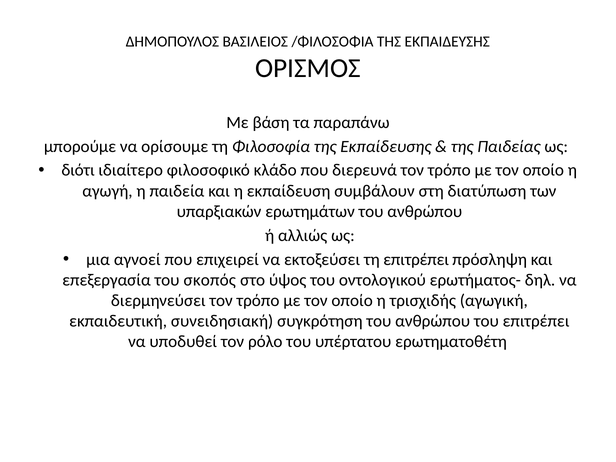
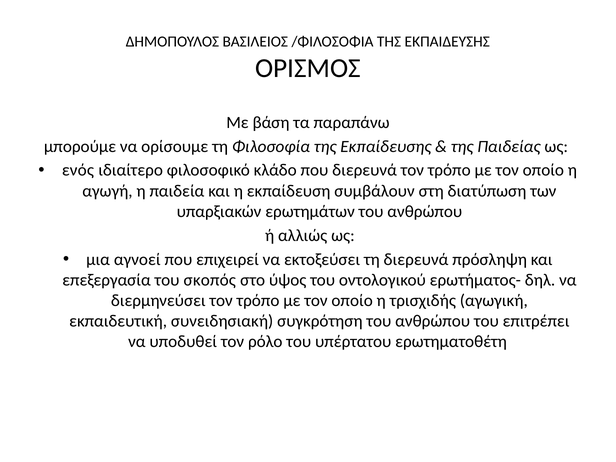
διότι: διότι -> ενός (78, 170)
τη επιτρέπει: επιτρέπει -> διερευνά (416, 259)
